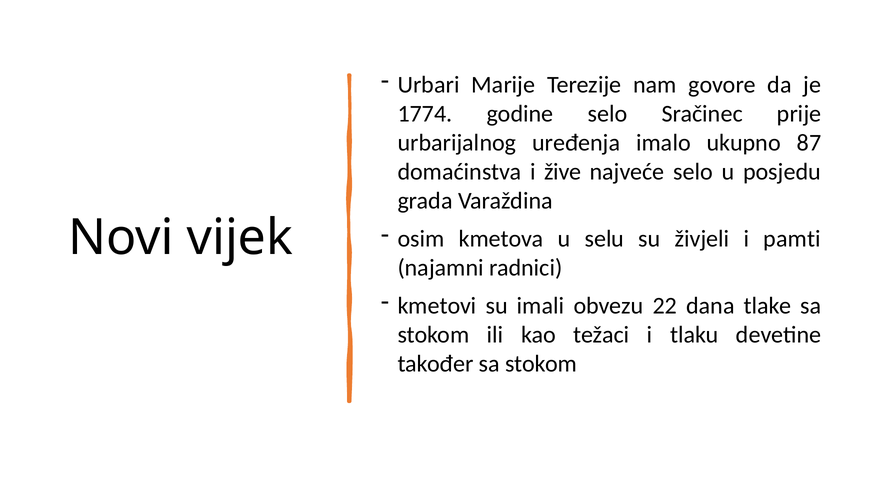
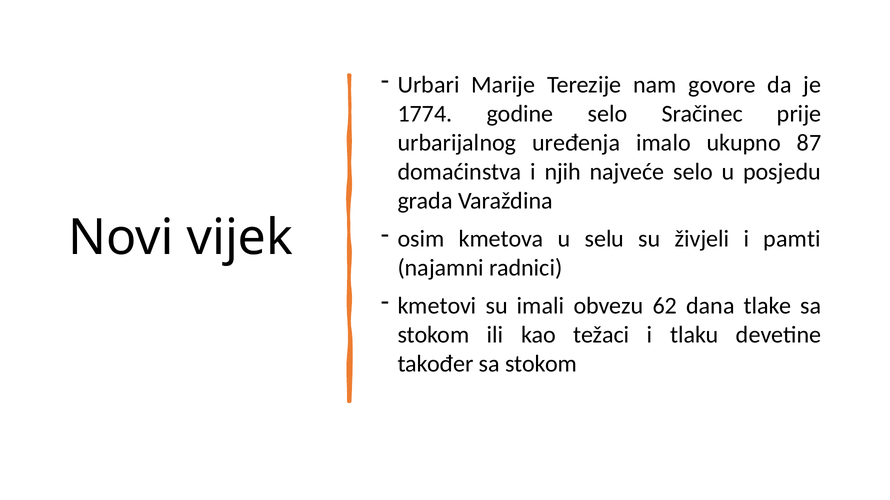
žive: žive -> njih (563, 172)
22: 22 -> 62 (665, 306)
